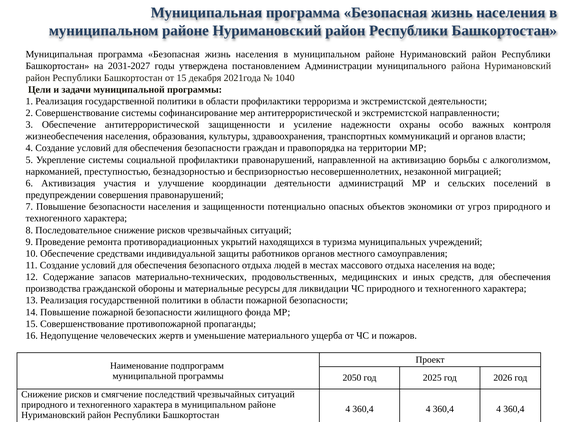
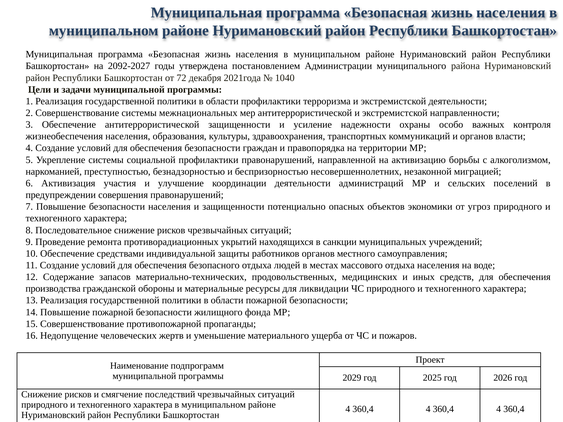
2031-2027: 2031-2027 -> 2092-2027 (129, 66)
от 15: 15 -> 72 (181, 78)
софинансирование: софинансирование -> межнациональных (198, 113)
туризма: туризма -> санкции (340, 242)
2050: 2050 -> 2029 (352, 378)
